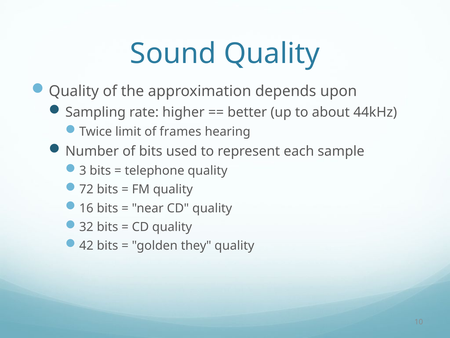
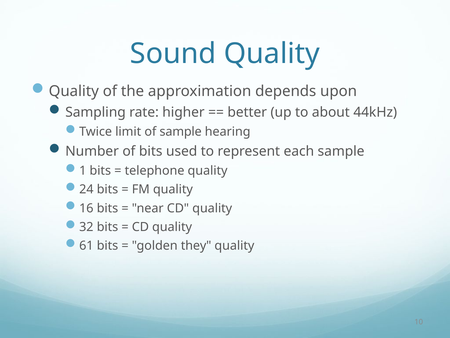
of frames: frames -> sample (181, 131)
3: 3 -> 1 (83, 170)
72: 72 -> 24 (86, 189)
42: 42 -> 61 (86, 245)
